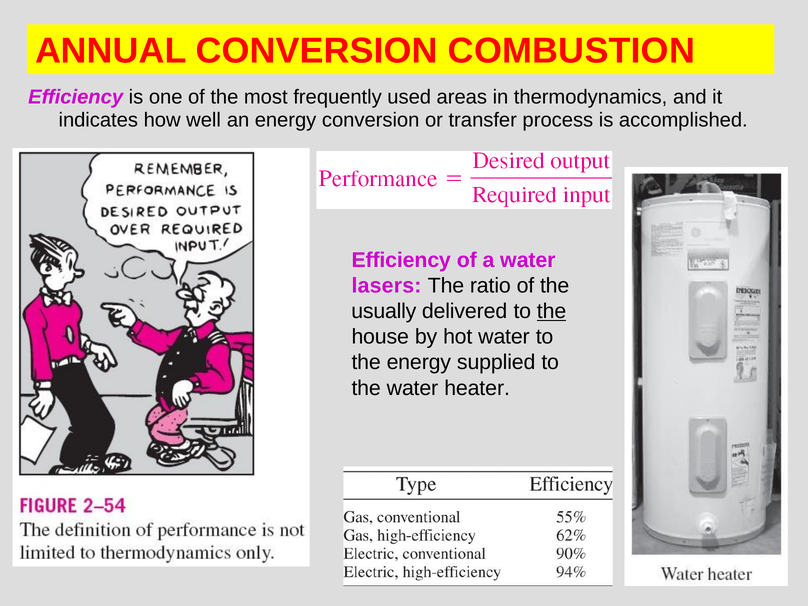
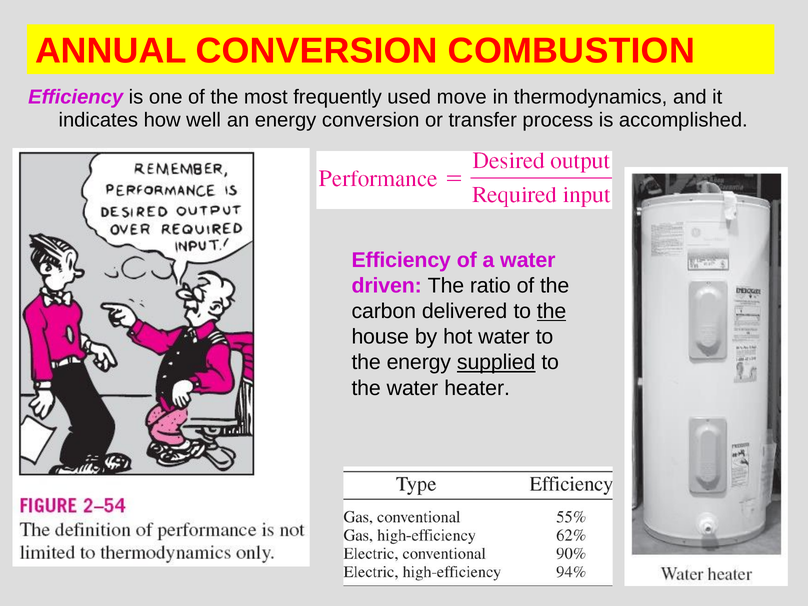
areas: areas -> move (462, 97)
lasers: lasers -> driven (387, 286)
usually: usually -> carbon (384, 311)
supplied underline: none -> present (496, 362)
